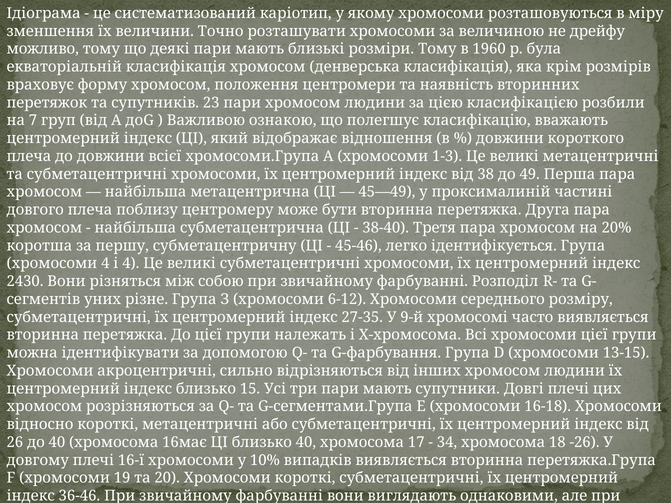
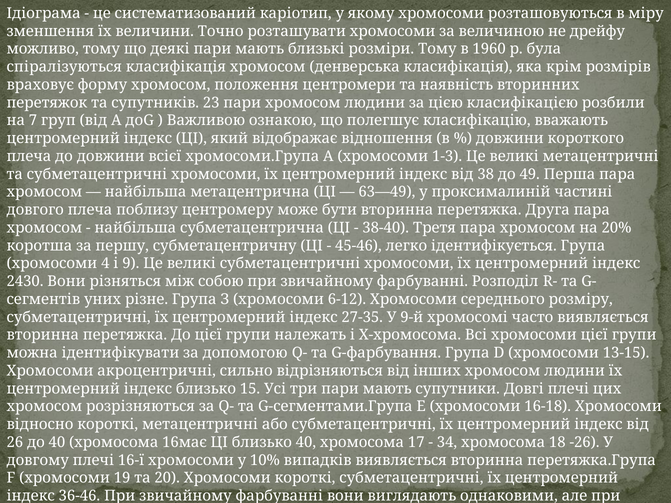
екваторіальній: екваторіальній -> спіралізуються (64, 67)
45—49: 45—49 -> 63—49 (387, 192)
і 4: 4 -> 9 (131, 264)
